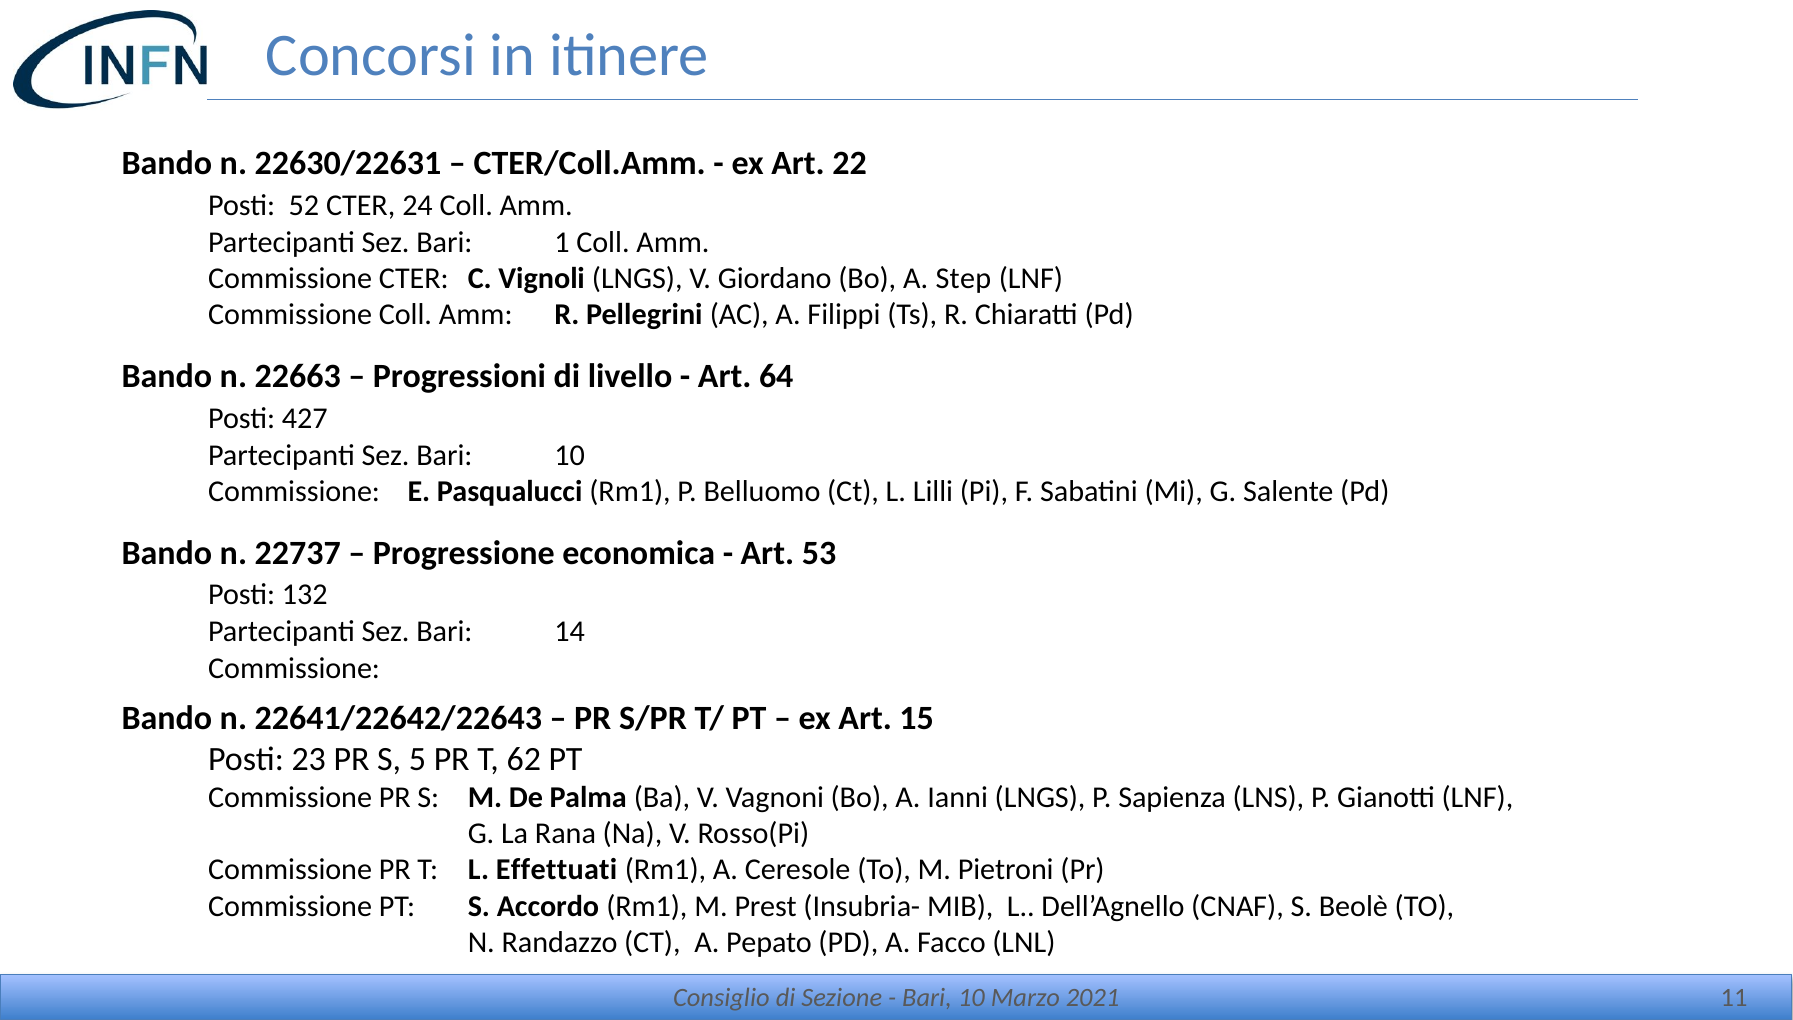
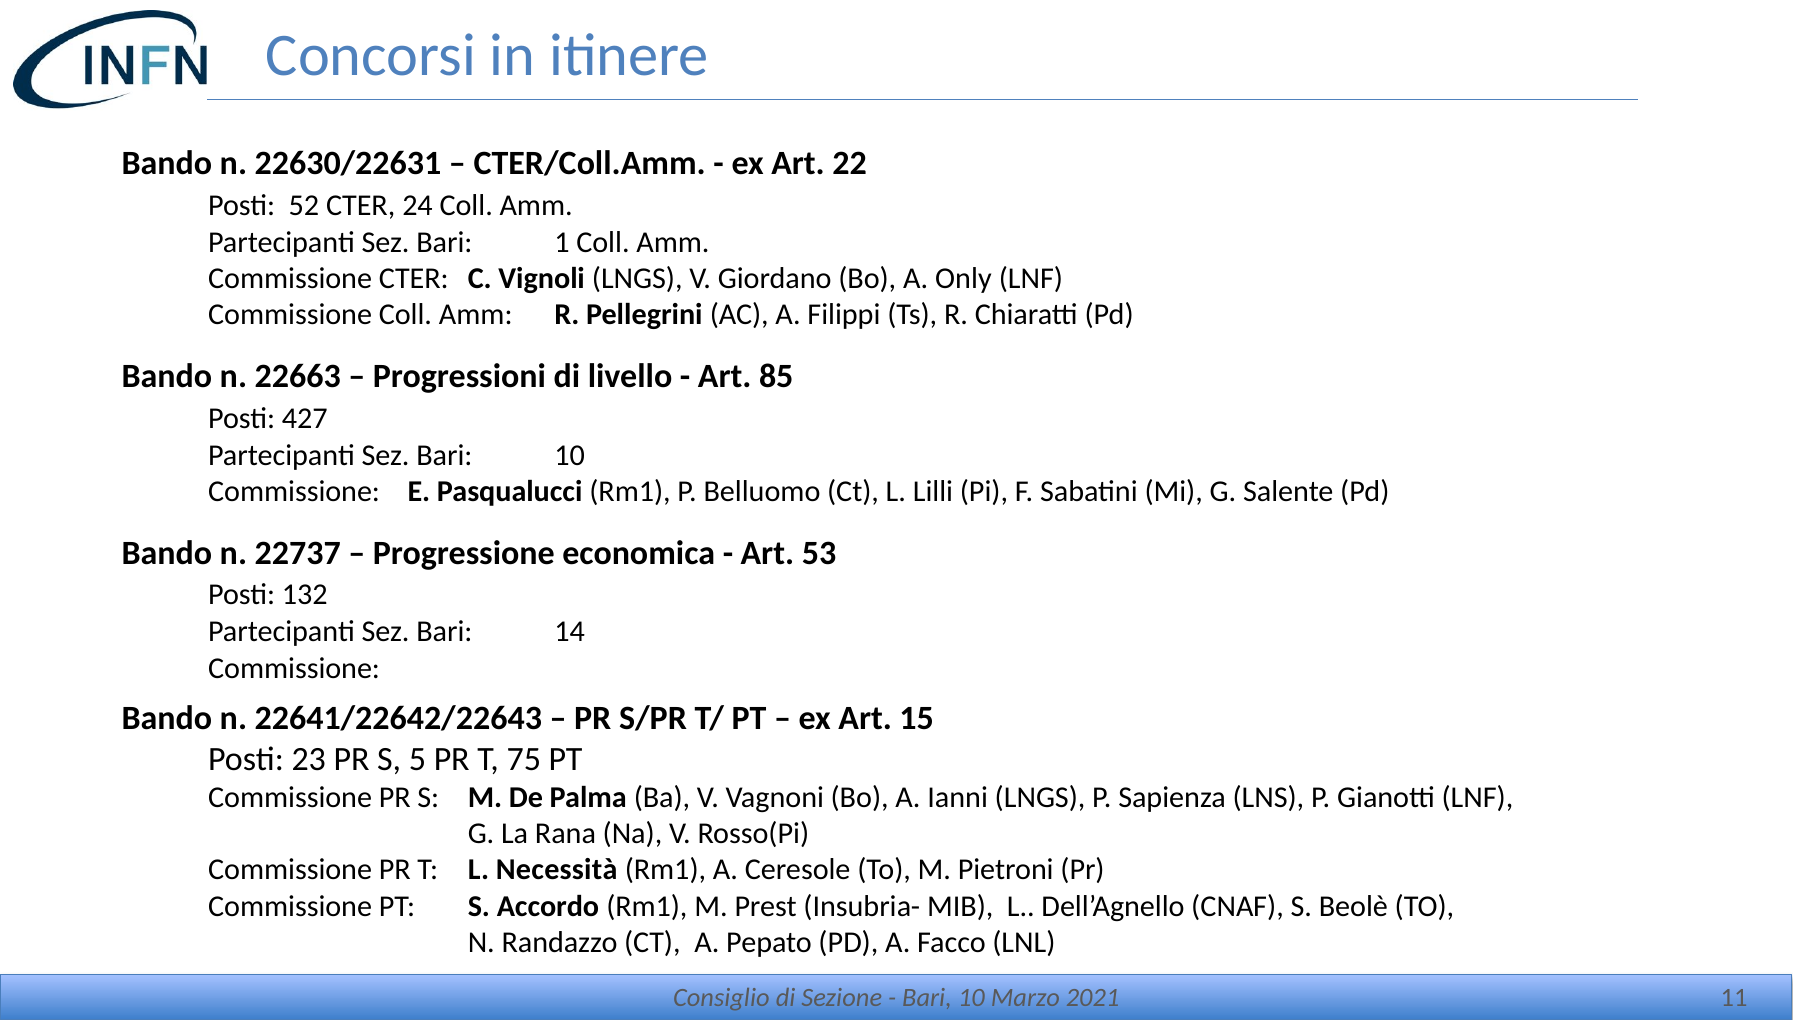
Step: Step -> Only (963, 278)
64: 64 -> 85 (776, 376)
62: 62 -> 75 (524, 759)
Effettuati: Effettuati -> Necessità (557, 869)
